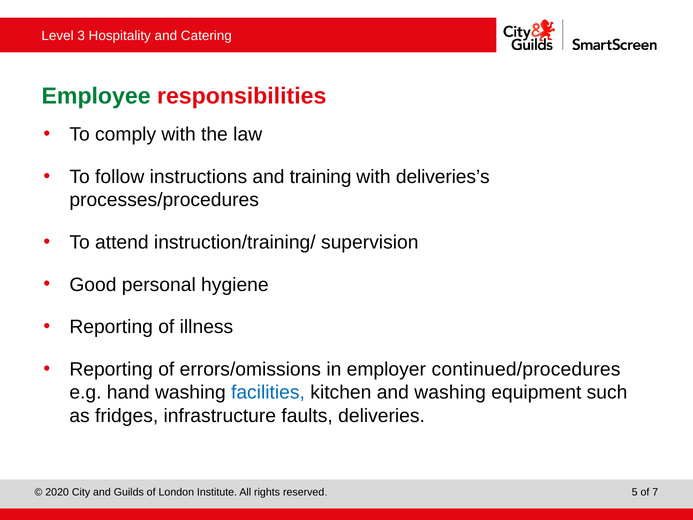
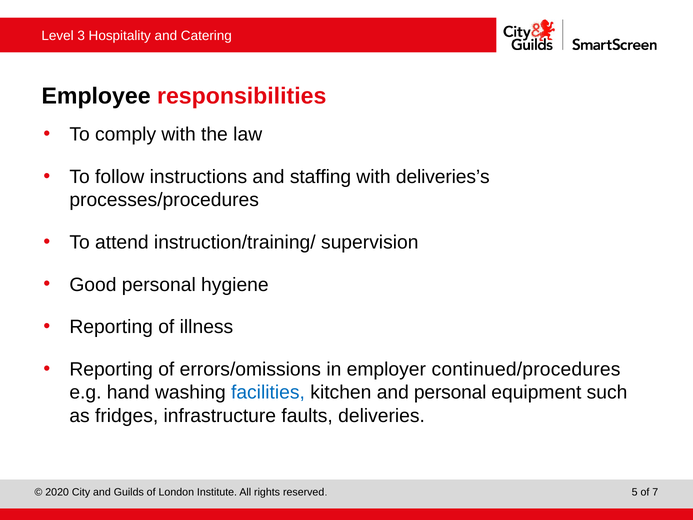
Employee colour: green -> black (96, 96)
training: training -> staffing (321, 177)
and washing: washing -> personal (450, 392)
